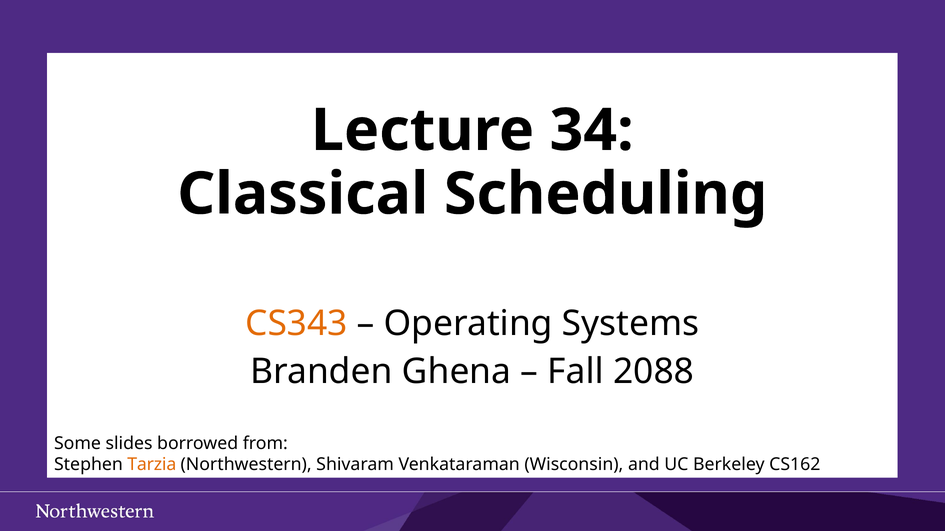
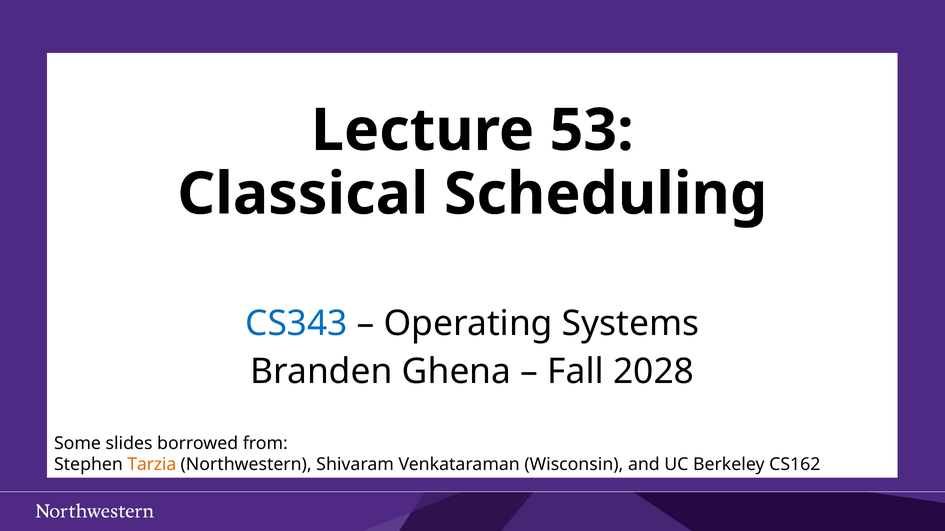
34: 34 -> 53 (592, 131)
CS343 colour: orange -> blue (296, 324)
2088: 2088 -> 2028 (654, 372)
